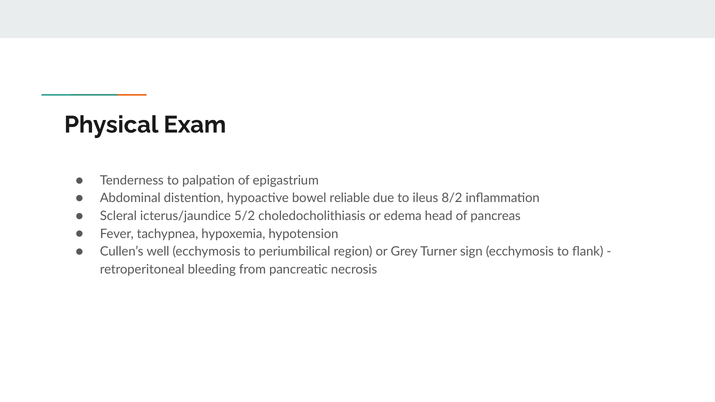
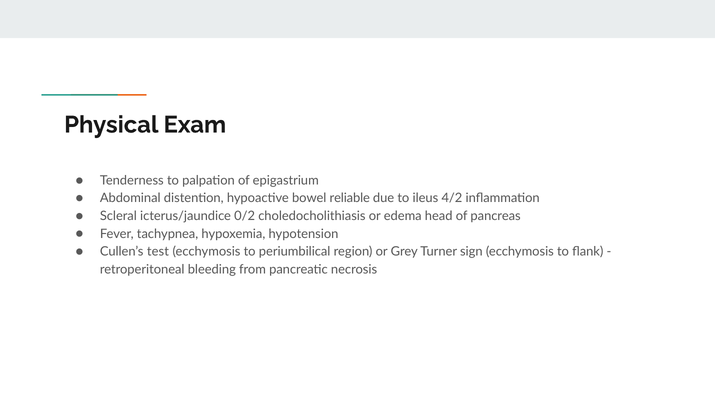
8/2: 8/2 -> 4/2 (452, 198)
5/2: 5/2 -> 0/2 (245, 216)
well: well -> test (158, 252)
